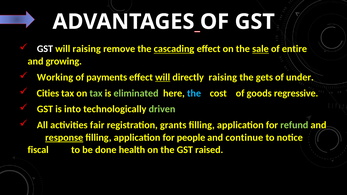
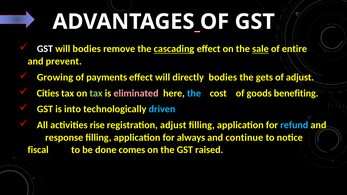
will raising: raising -> bodies (87, 49)
growing: growing -> prevent (64, 61)
Working: Working -> Growing (55, 77)
will underline: present -> none (163, 77)
directly raising: raising -> bodies (223, 77)
of under: under -> adjust (300, 77)
eliminated colour: light green -> pink (136, 93)
regressive: regressive -> benefiting (296, 93)
driven colour: light green -> light blue (162, 109)
fair: fair -> rise (97, 125)
registration grants: grants -> adjust (173, 125)
refund colour: light green -> light blue (294, 125)
response underline: present -> none (64, 138)
people: people -> always (191, 138)
health: health -> comes (132, 150)
